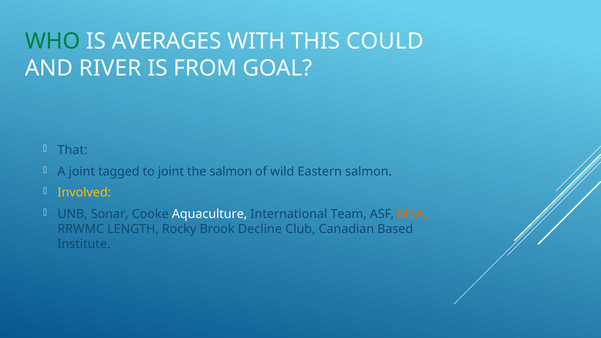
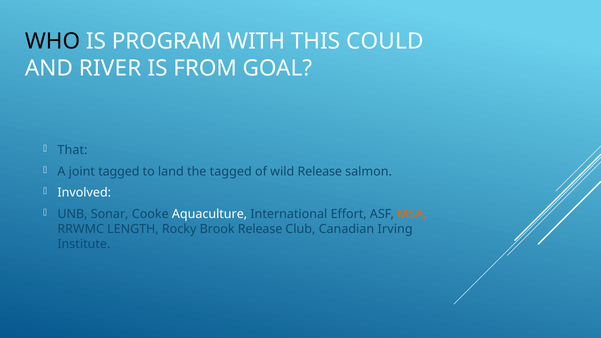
WHO colour: green -> black (53, 41)
AVERAGES: AVERAGES -> PROGRAM (167, 41)
to joint: joint -> land (171, 172)
the salmon: salmon -> tagged (231, 172)
wild Eastern: Eastern -> Release (320, 172)
Involved colour: yellow -> white (84, 193)
Team: Team -> Effort (349, 214)
Brook Decline: Decline -> Release (260, 229)
Based: Based -> Irving (395, 229)
